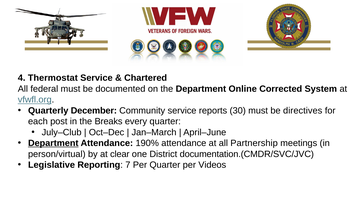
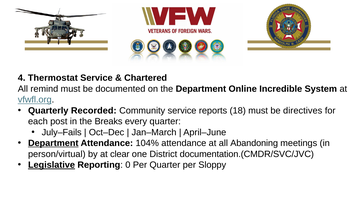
federal: federal -> remind (44, 89)
Corrected: Corrected -> Incredible (281, 89)
December: December -> Recorded (94, 111)
30: 30 -> 18 (238, 111)
July–Club: July–Club -> July–Fails (62, 132)
190%: 190% -> 104% (147, 143)
Partnership: Partnership -> Abandoning (254, 143)
Legislative underline: none -> present (52, 165)
7: 7 -> 0 (128, 165)
Videos: Videos -> Sloppy (212, 165)
